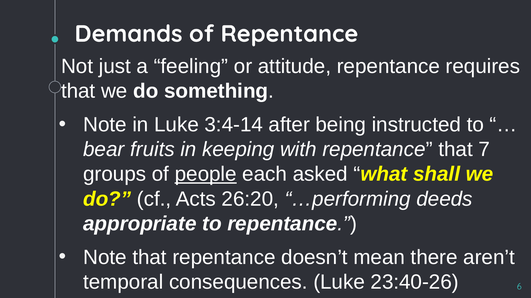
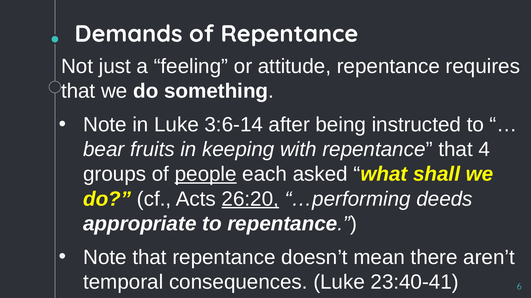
3:4-14: 3:4-14 -> 3:6-14 (234, 125)
7: 7 -> 4 (484, 150)
26:20 underline: none -> present (250, 199)
23:40-26: 23:40-26 -> 23:40-41 (415, 283)
